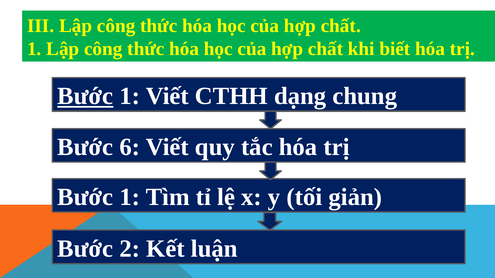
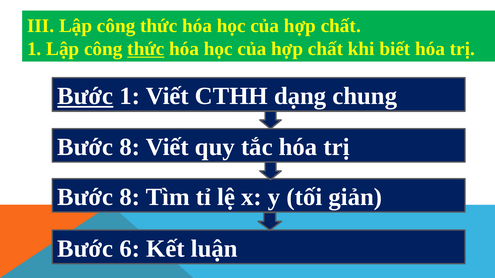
thức underline: none -> present (146, 49)
6: 6 -> 8 (130, 147)
1: 1 -> 8 (130, 197)
2: 2 -> 6 (130, 249)
